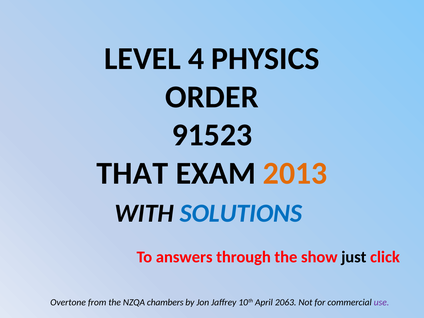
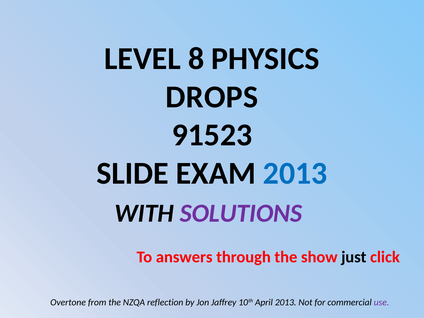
4: 4 -> 8 (196, 59)
ORDER: ORDER -> DROPS (212, 97)
THAT: THAT -> SLIDE (133, 173)
2013 colour: orange -> blue (295, 173)
SOLUTIONS colour: blue -> purple (241, 213)
chambers: chambers -> reflection (165, 302)
April 2063: 2063 -> 2013 (286, 302)
